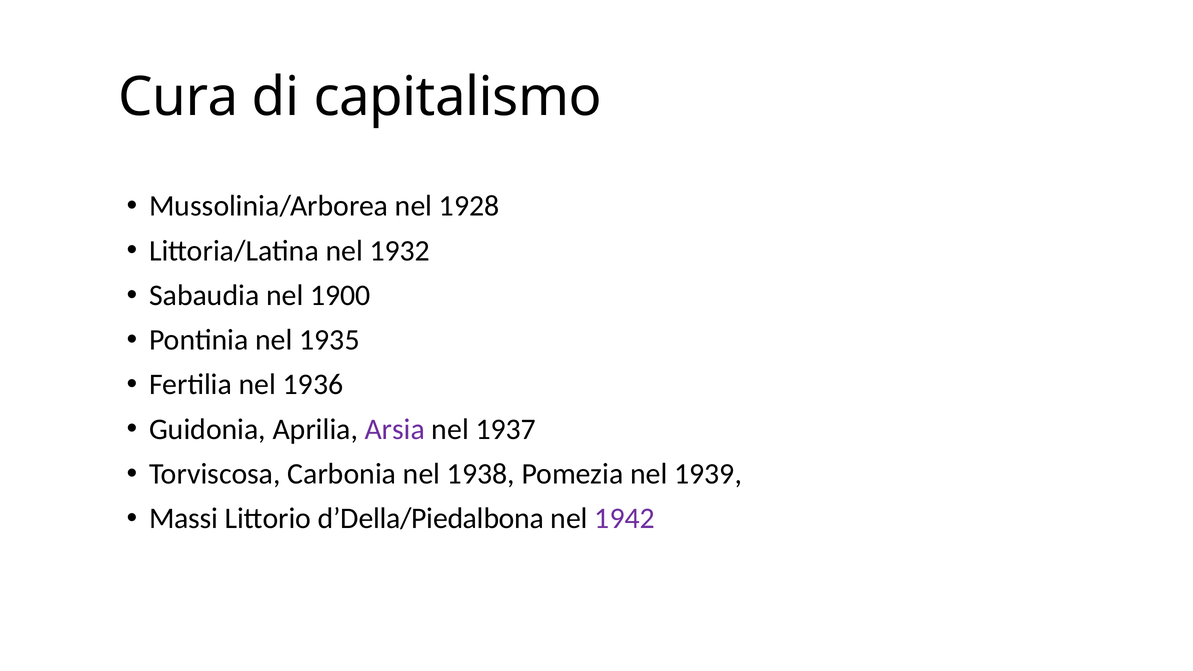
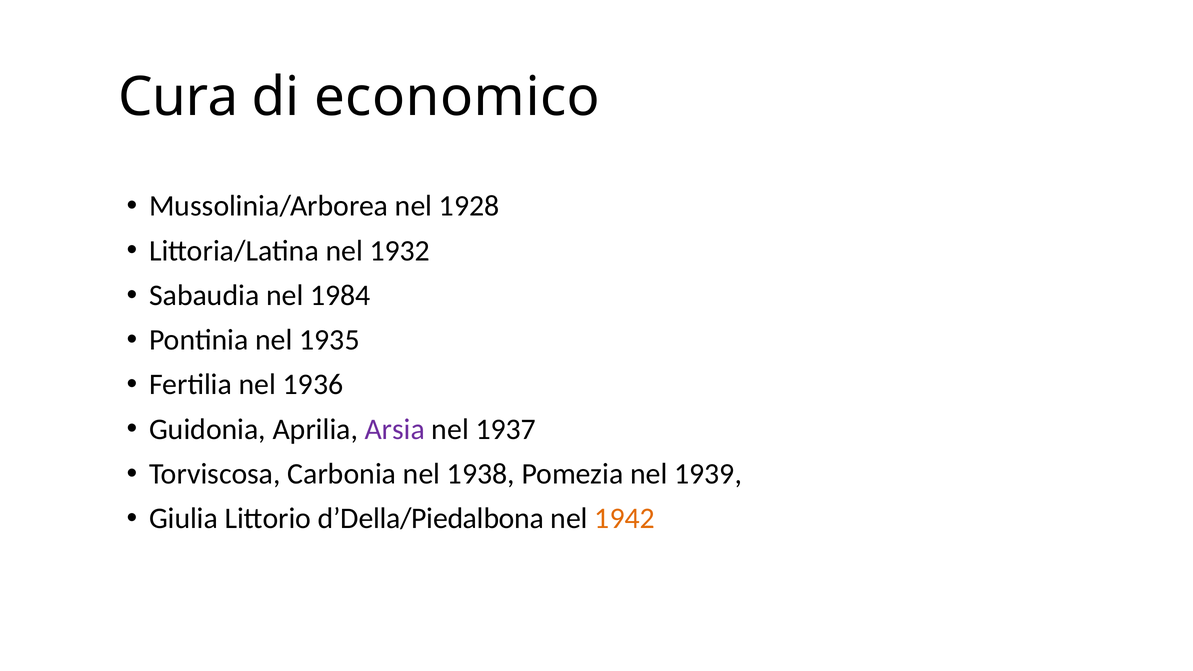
capitalismo: capitalismo -> economico (457, 97)
1900: 1900 -> 1984 (340, 295)
Massi: Massi -> Giulia (184, 519)
1942 colour: purple -> orange (625, 519)
